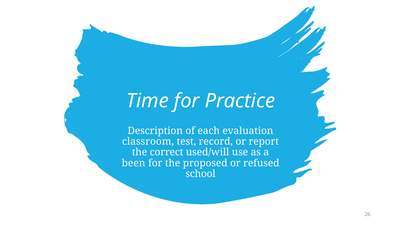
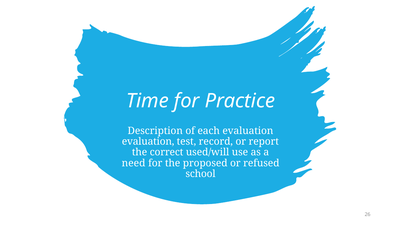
classroom: classroom -> evaluation (148, 142)
been: been -> need (134, 164)
